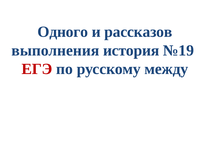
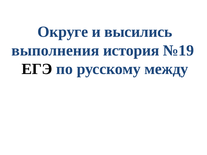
Одного: Одного -> Округе (63, 32)
рассказов: рассказов -> высились (138, 32)
ЕГЭ colour: red -> black (37, 69)
